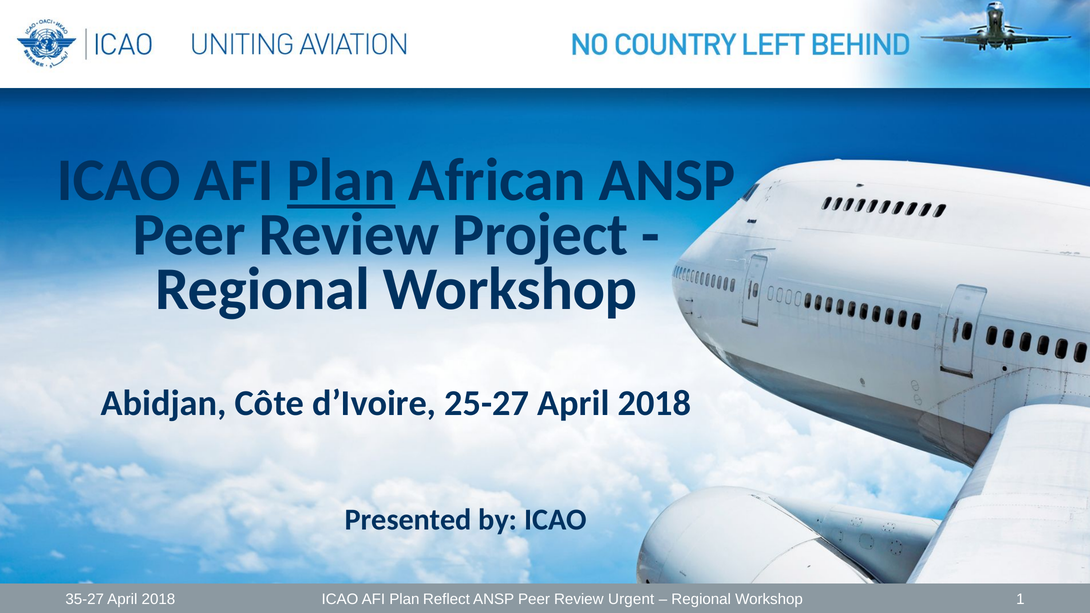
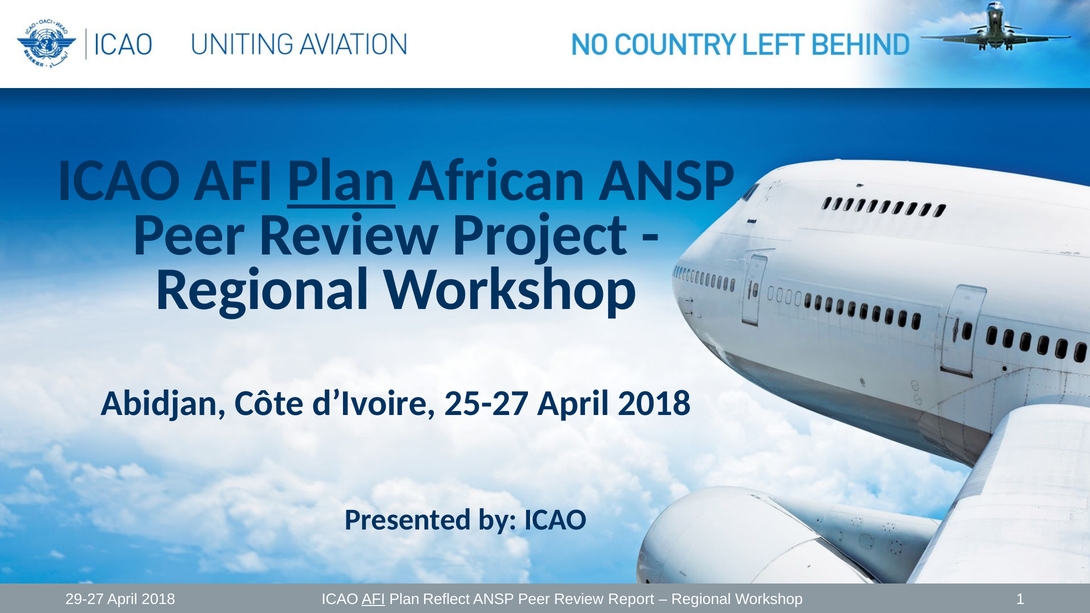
35-27: 35-27 -> 29-27 (85, 599)
AFI underline: none -> present (373, 599)
Urgent: Urgent -> Report (631, 599)
